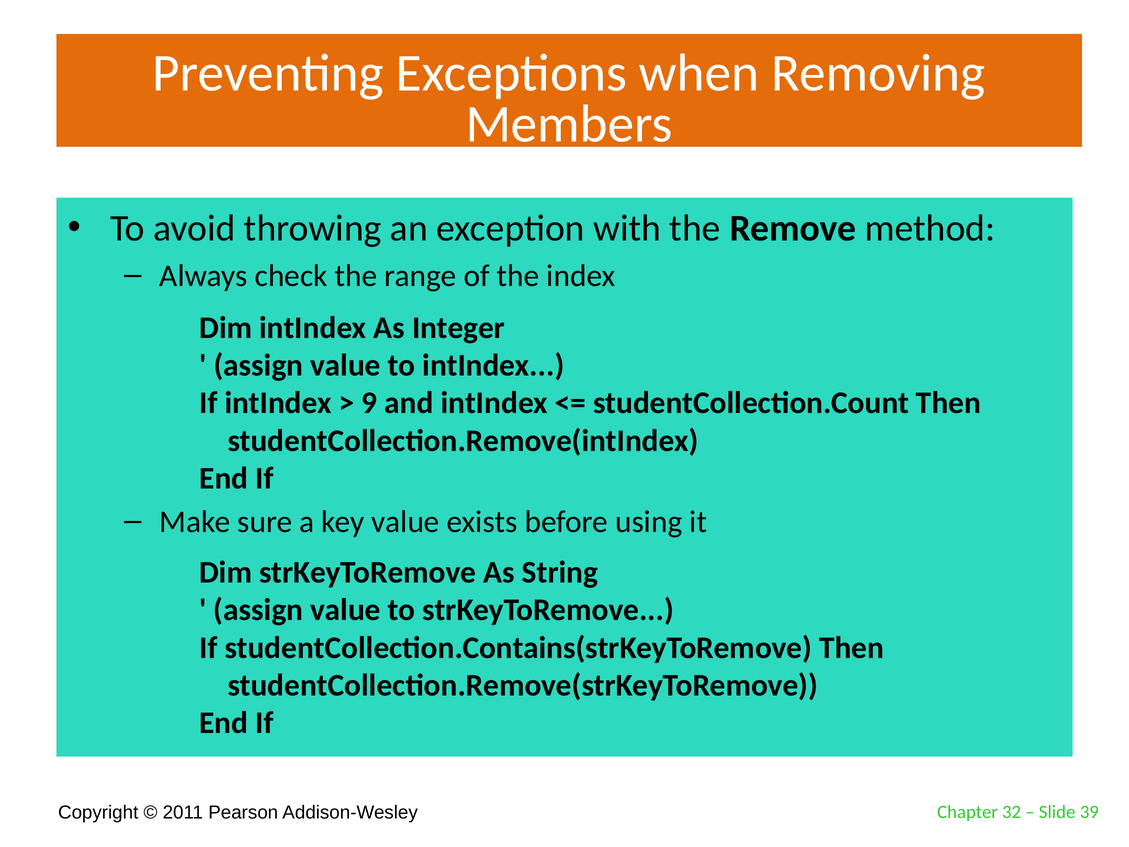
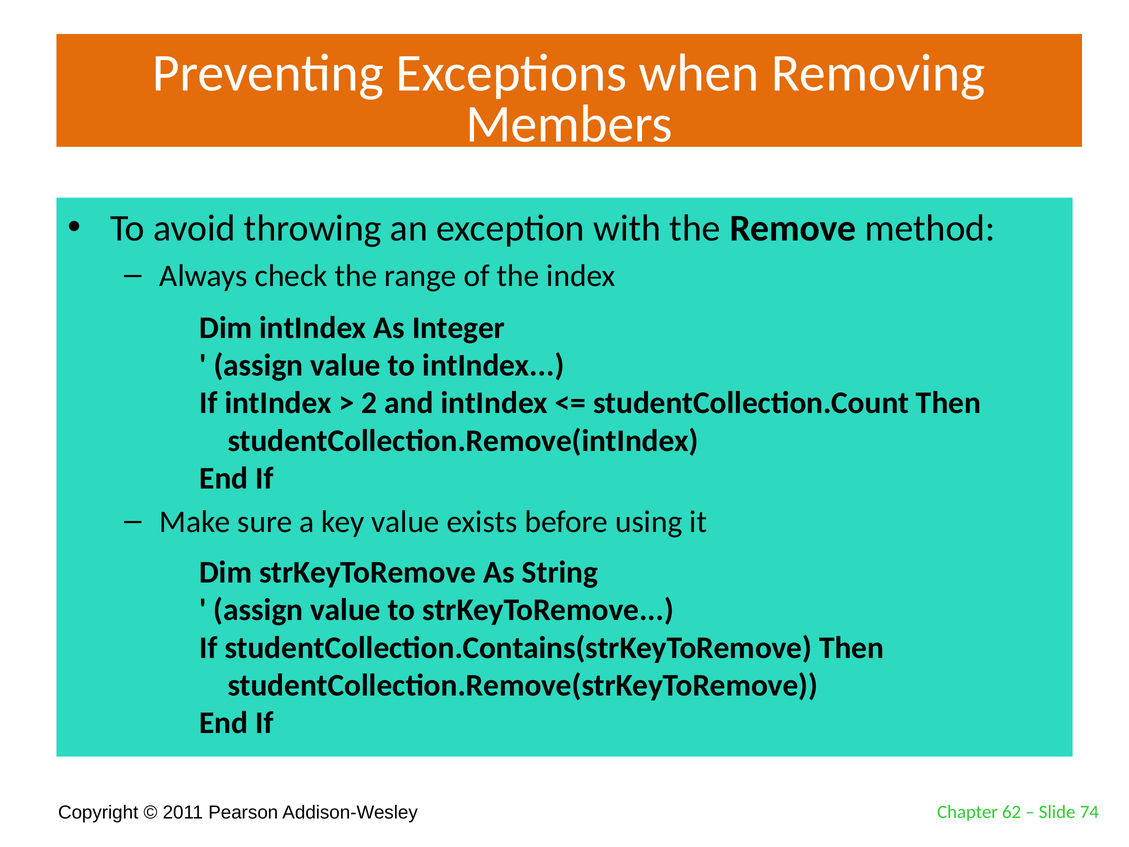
9: 9 -> 2 (369, 403)
32: 32 -> 62 (1012, 812)
39: 39 -> 74 (1089, 812)
